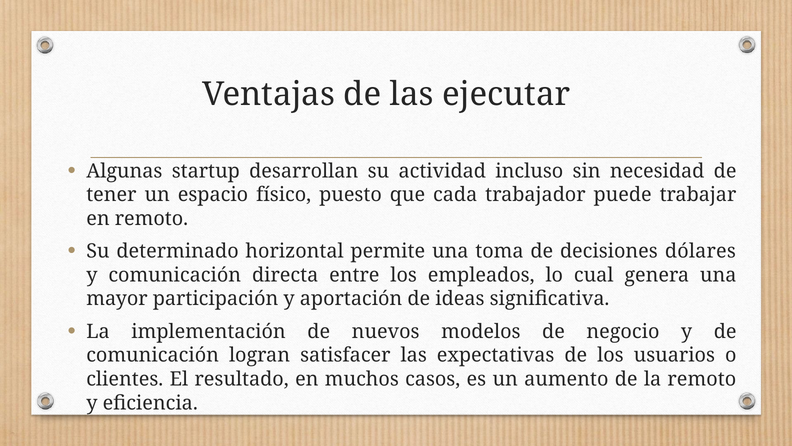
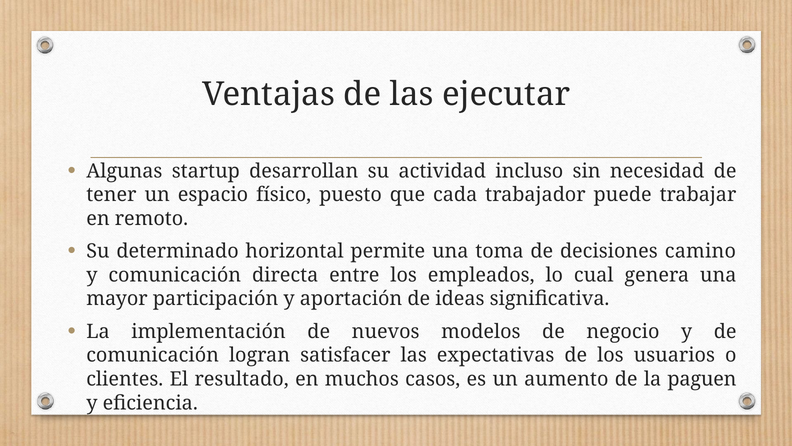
dólares: dólares -> camino (700, 251)
la remoto: remoto -> paguen (702, 379)
